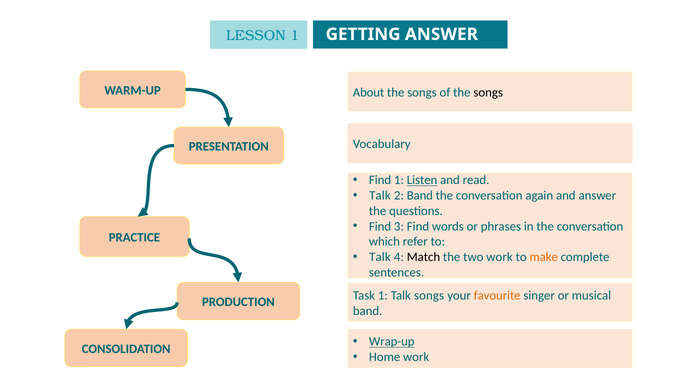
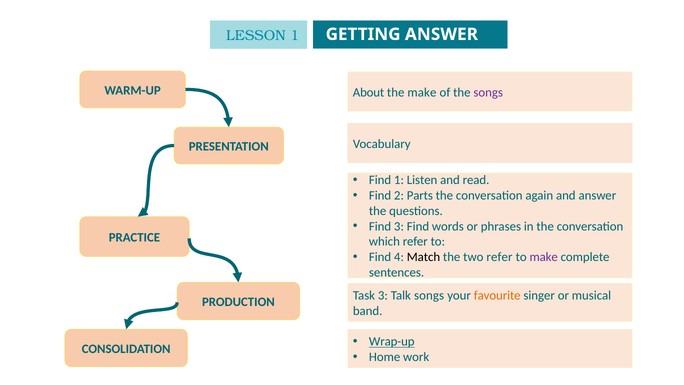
songs: songs -> make (422, 93)
songs colour: black -> purple (488, 93)
Listen underline: present -> none (422, 180)
Talk: Talk -> Find (380, 195)
2 Band: Band -> Parts (420, 195)
Talk: Talk -> Find (380, 257)
two work: work -> refer (500, 257)
make colour: orange -> purple (544, 257)
Task 1: 1 -> 3 (383, 295)
